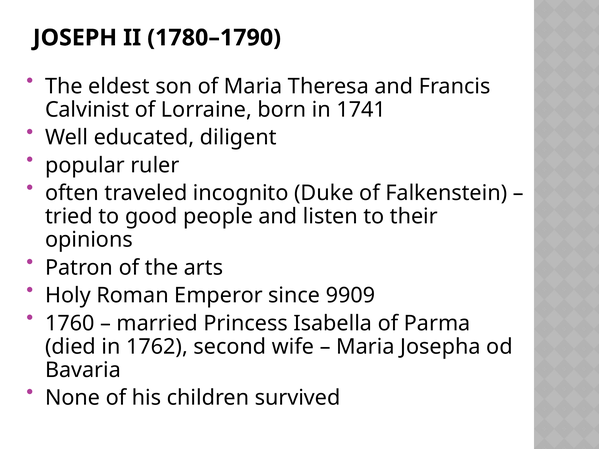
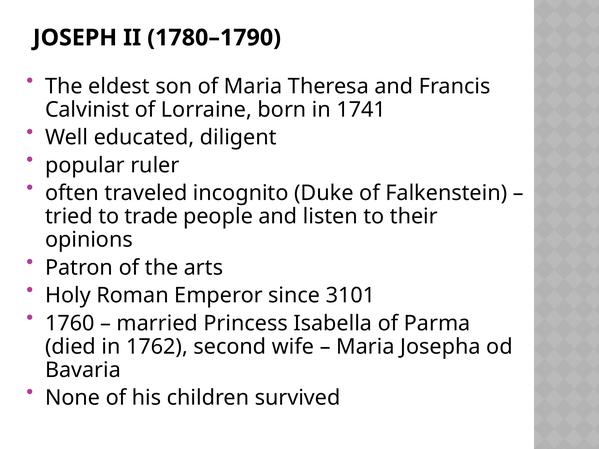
good: good -> trade (151, 217)
9909: 9909 -> 3101 (351, 296)
